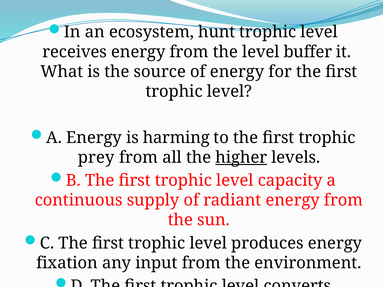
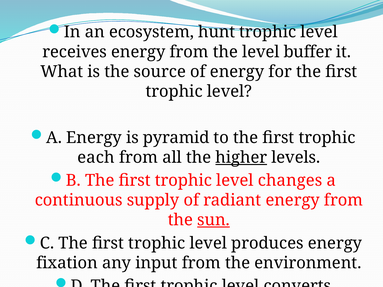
harming: harming -> pyramid (176, 138)
prey: prey -> each (96, 157)
capacity: capacity -> changes (290, 181)
sun underline: none -> present (214, 220)
